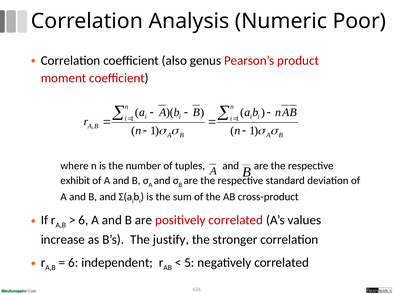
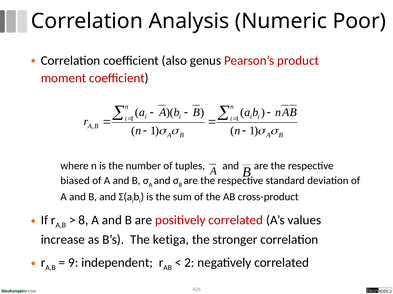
exhibit: exhibit -> biased (75, 181)
6: 6 -> 8 (83, 221)
justify: justify -> ketiga (171, 240)
6: 6 -> 9 (73, 263)
5: 5 -> 2 (189, 263)
